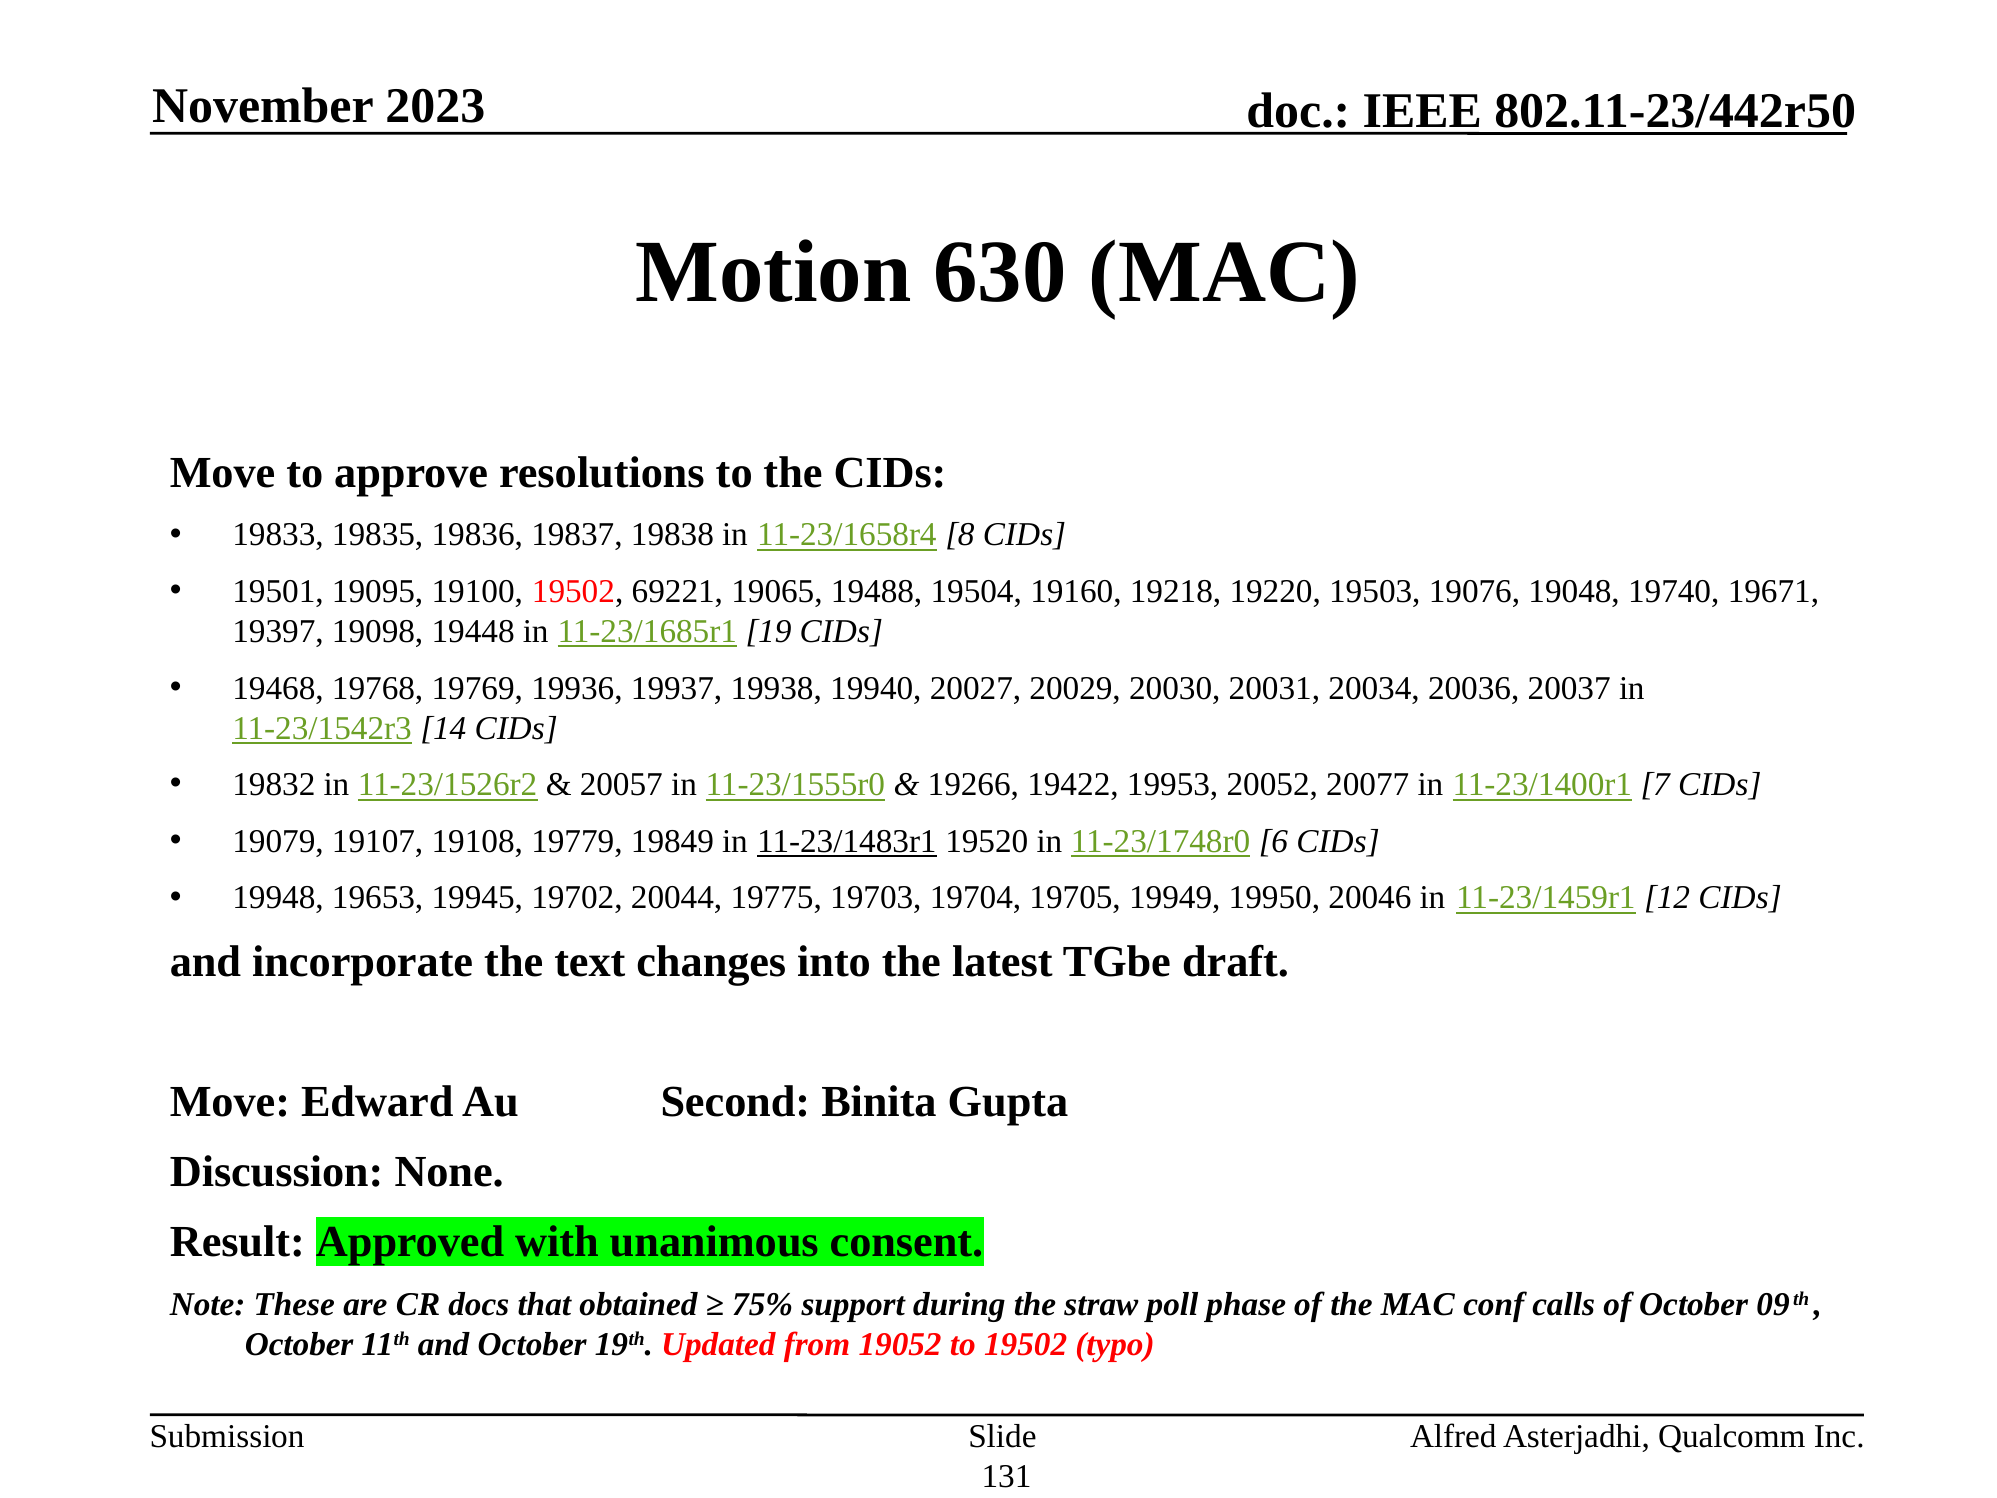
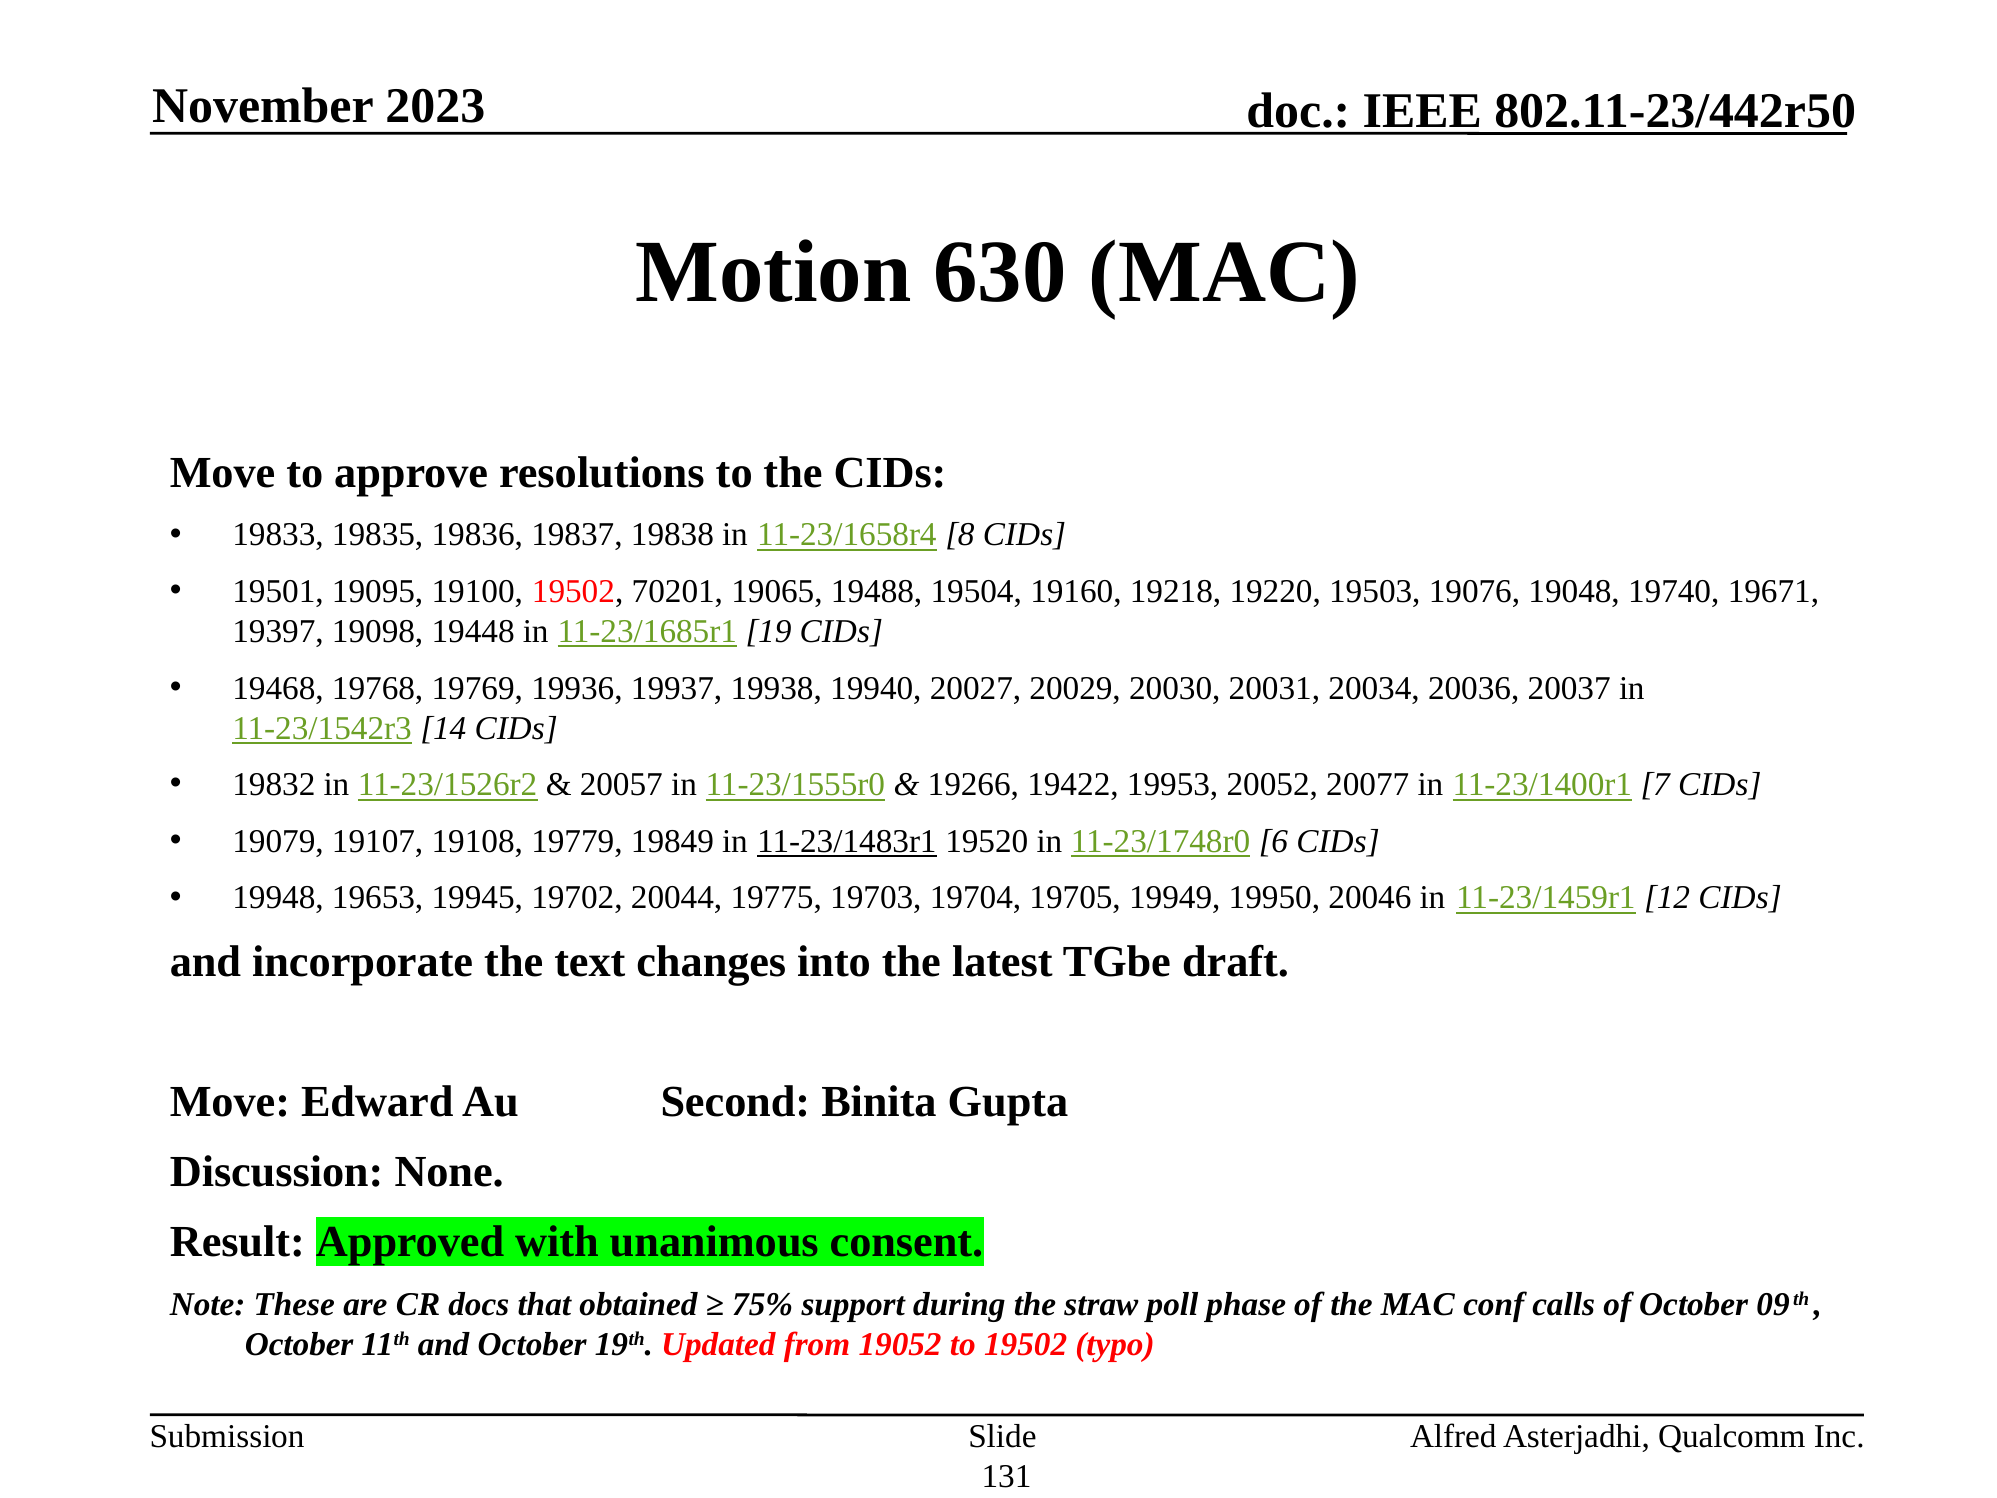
69221: 69221 -> 70201 (677, 592)
